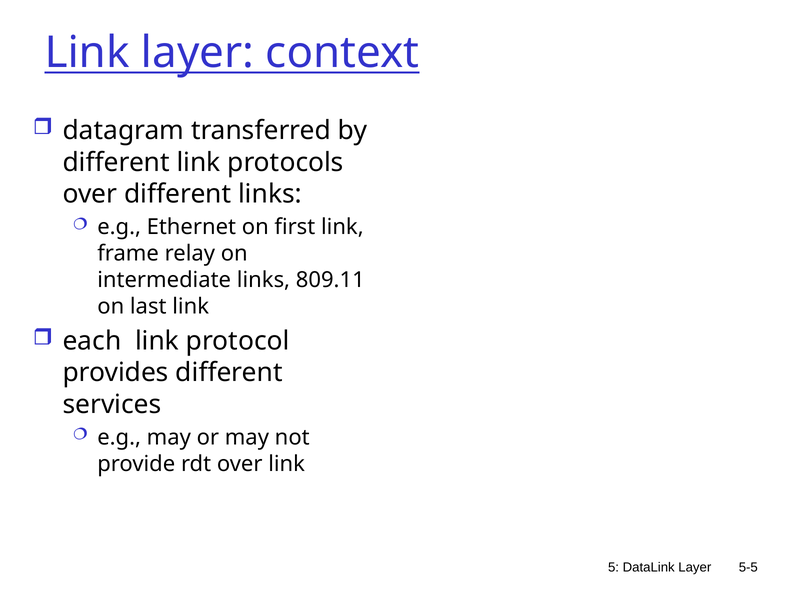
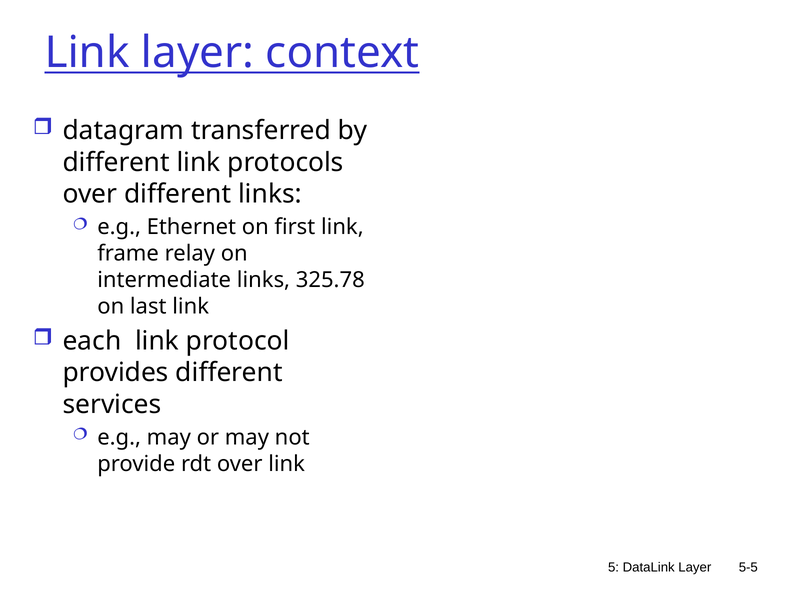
809.11: 809.11 -> 325.78 (330, 280)
